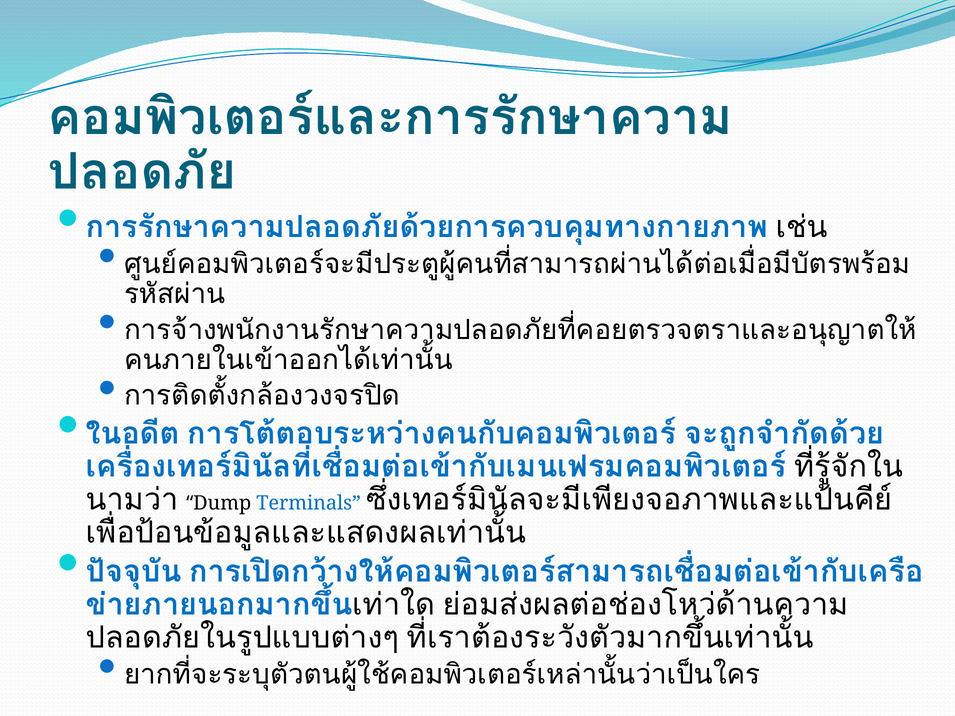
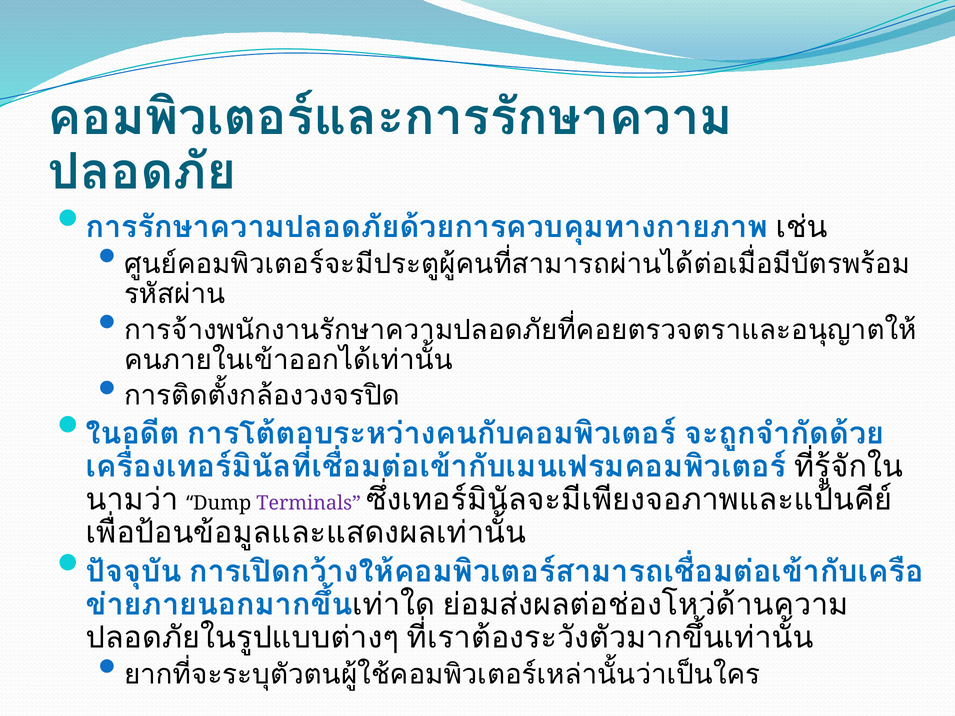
Terminals colour: blue -> purple (309, 503)
